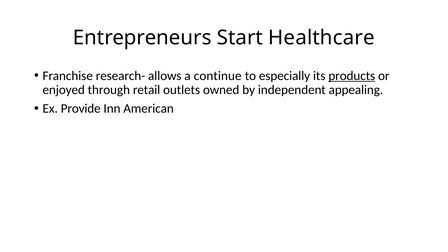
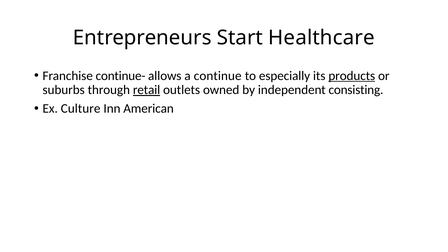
research-: research- -> continue- (121, 76)
enjoyed: enjoyed -> suburbs (64, 90)
retail underline: none -> present (147, 90)
appealing: appealing -> consisting (356, 90)
Provide: Provide -> Culture (81, 109)
